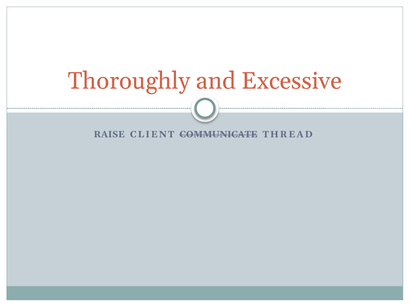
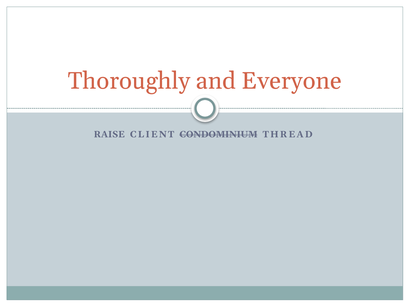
Excessive: Excessive -> Everyone (292, 81)
COMMUNICATE: COMMUNICATE -> CONDOMINIUM (218, 135)
